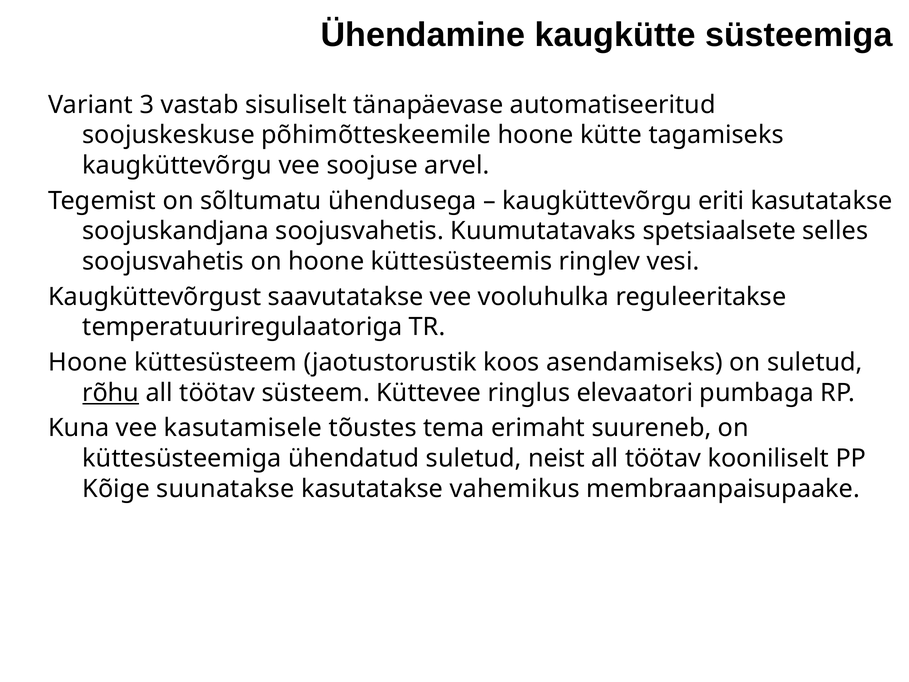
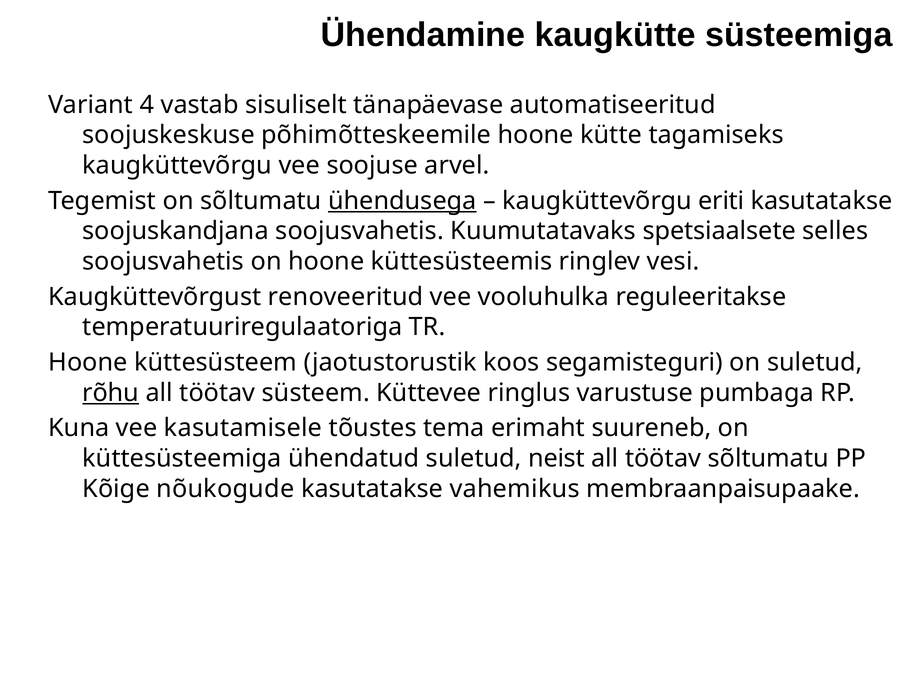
3: 3 -> 4 (147, 105)
ühendusega underline: none -> present (402, 201)
saavutatakse: saavutatakse -> renoveeritud (346, 297)
asendamiseks: asendamiseks -> segamisteguri (635, 362)
elevaatori: elevaatori -> varustuse (635, 393)
töötav kooniliselt: kooniliselt -> sõltumatu (768, 458)
suunatakse: suunatakse -> nõukogude (225, 489)
